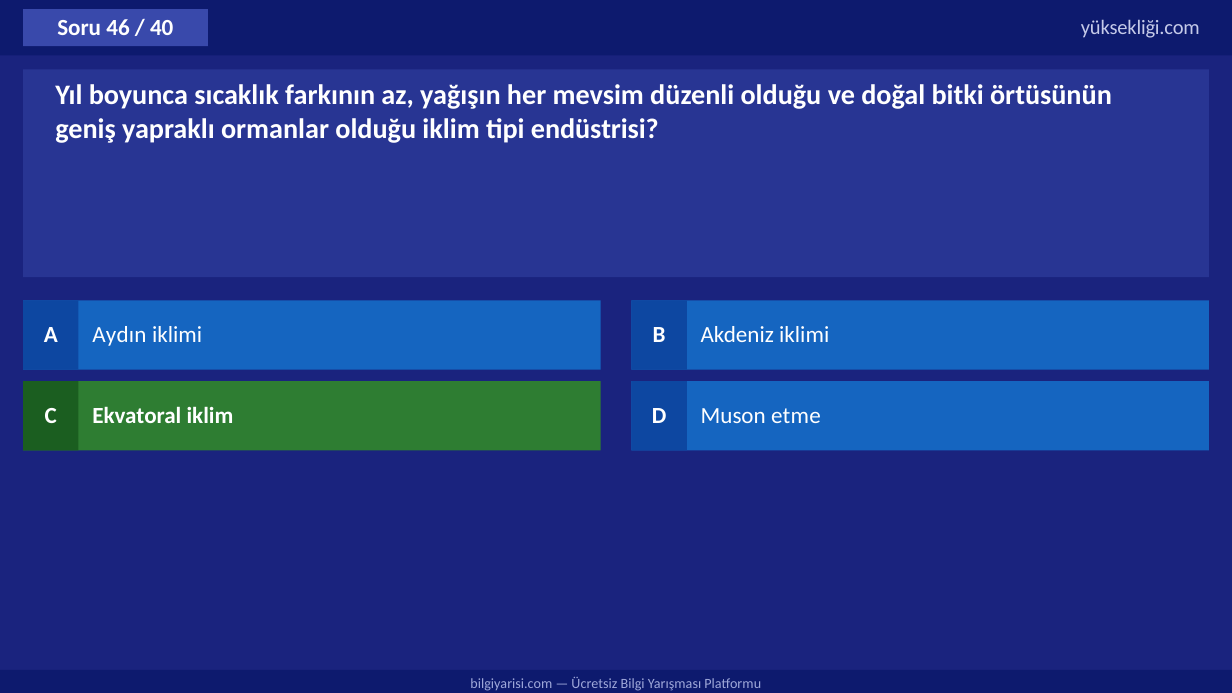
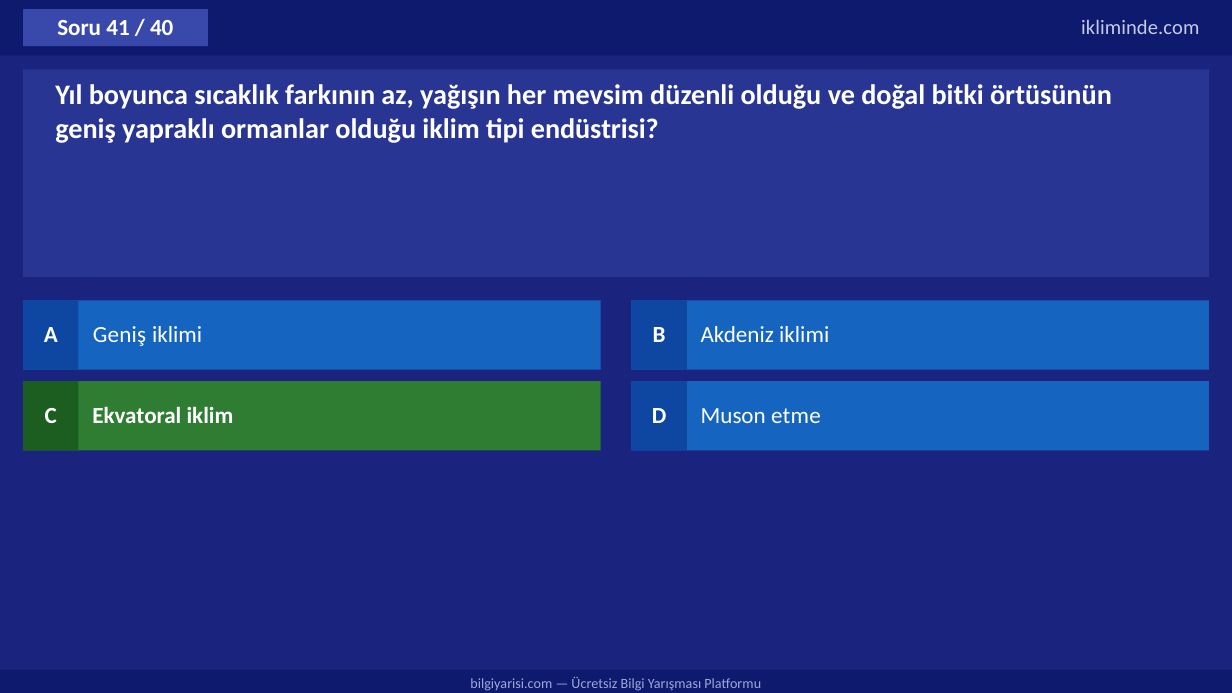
46: 46 -> 41 (118, 28)
yüksekliği.com: yüksekliği.com -> ikliminde.com (1140, 28)
A Aydın: Aydın -> Geniş (119, 335)
